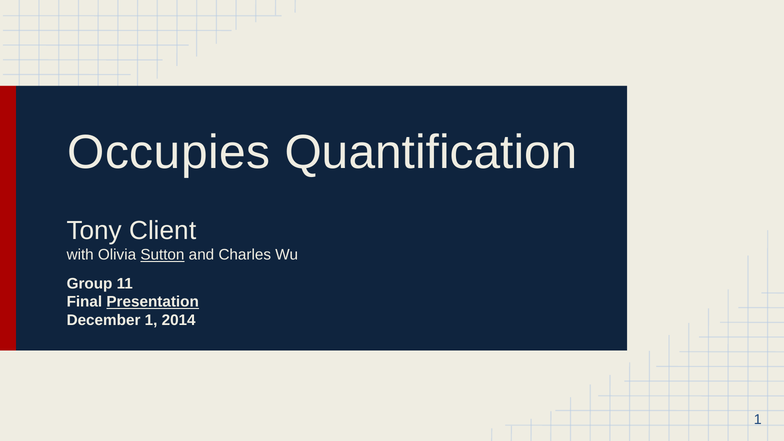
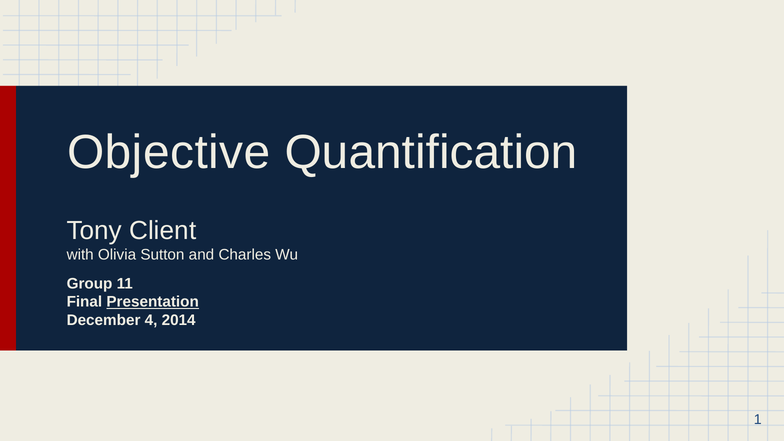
Occupies: Occupies -> Objective (169, 153)
Sutton underline: present -> none (162, 255)
December 1: 1 -> 4 (151, 320)
